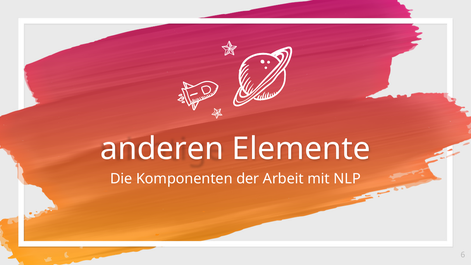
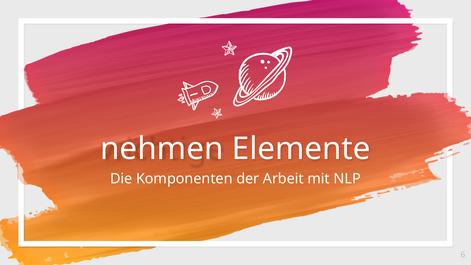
anderen: anderen -> nehmen (162, 149)
